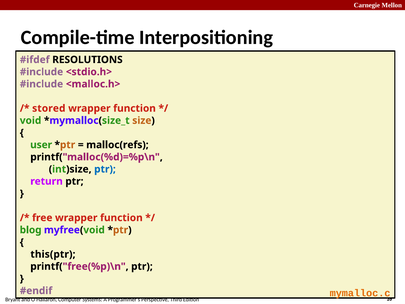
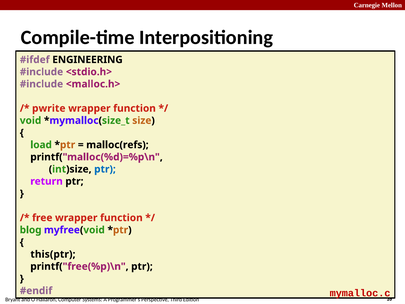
RESOLUTIONS: RESOLUTIONS -> ENGINEERING (87, 60)
stored: stored -> pwrite (49, 108)
user: user -> load (41, 145)
mymalloc.c colour: orange -> red (360, 293)
